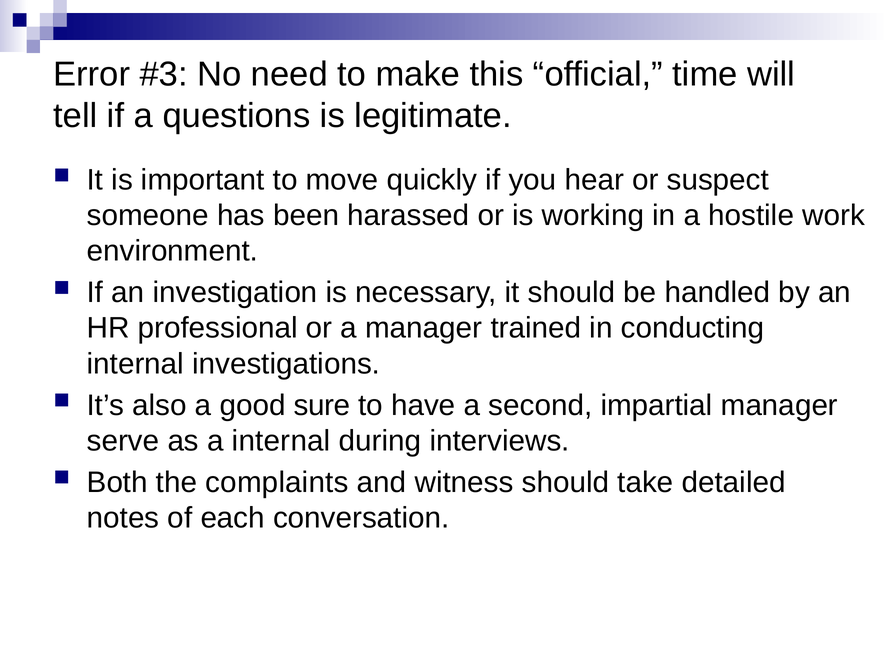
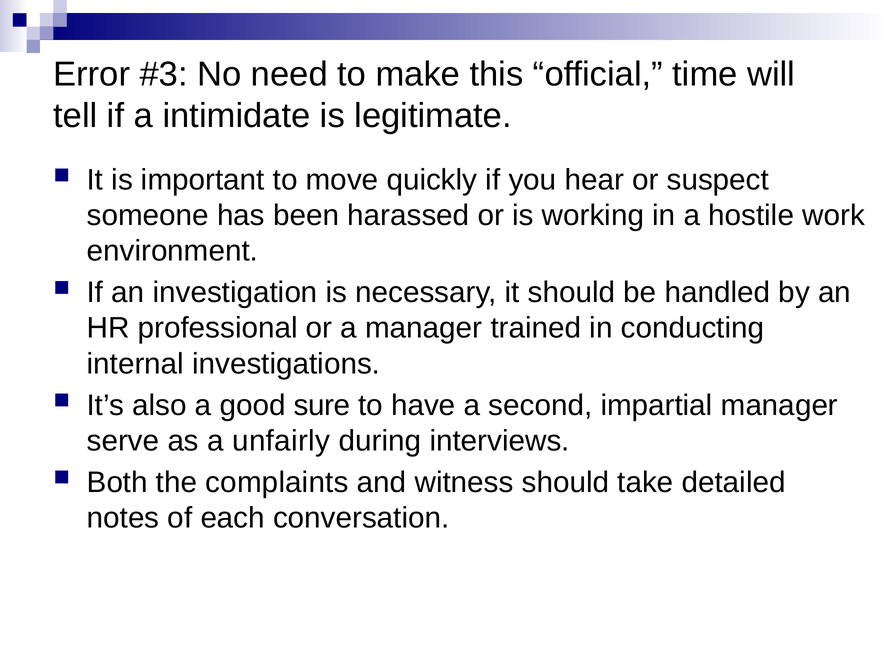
questions: questions -> intimidate (237, 116)
a internal: internal -> unfairly (281, 441)
